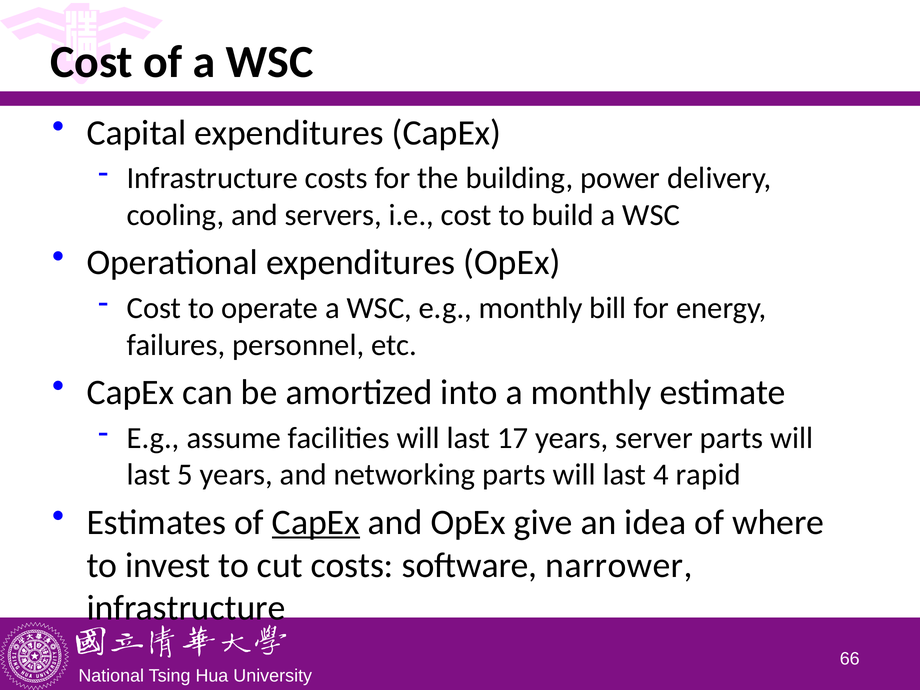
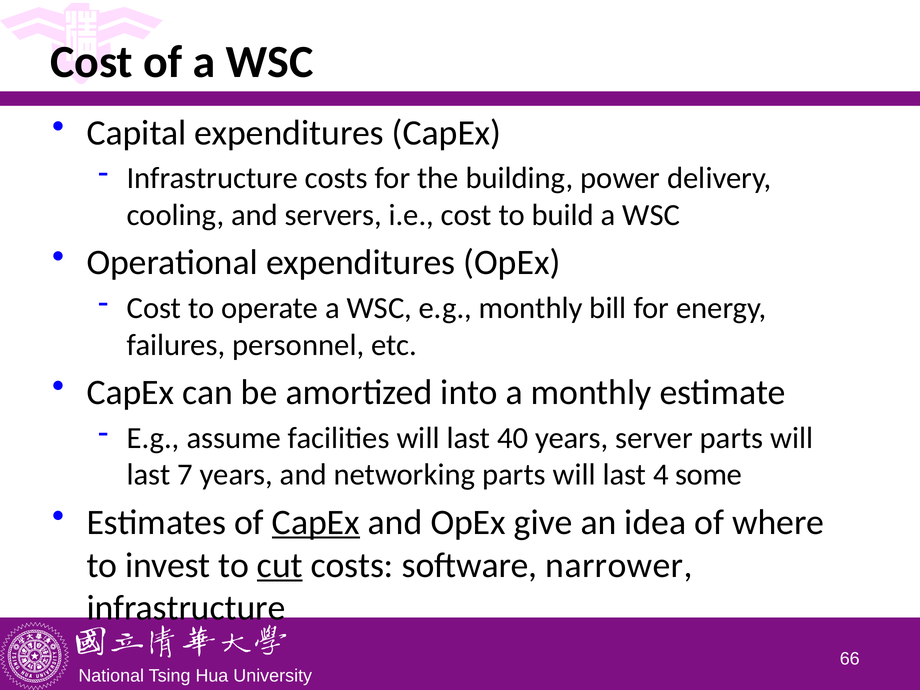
17: 17 -> 40 (513, 438)
5: 5 -> 7 (185, 475)
rapid: rapid -> some (709, 475)
cut underline: none -> present (280, 565)
